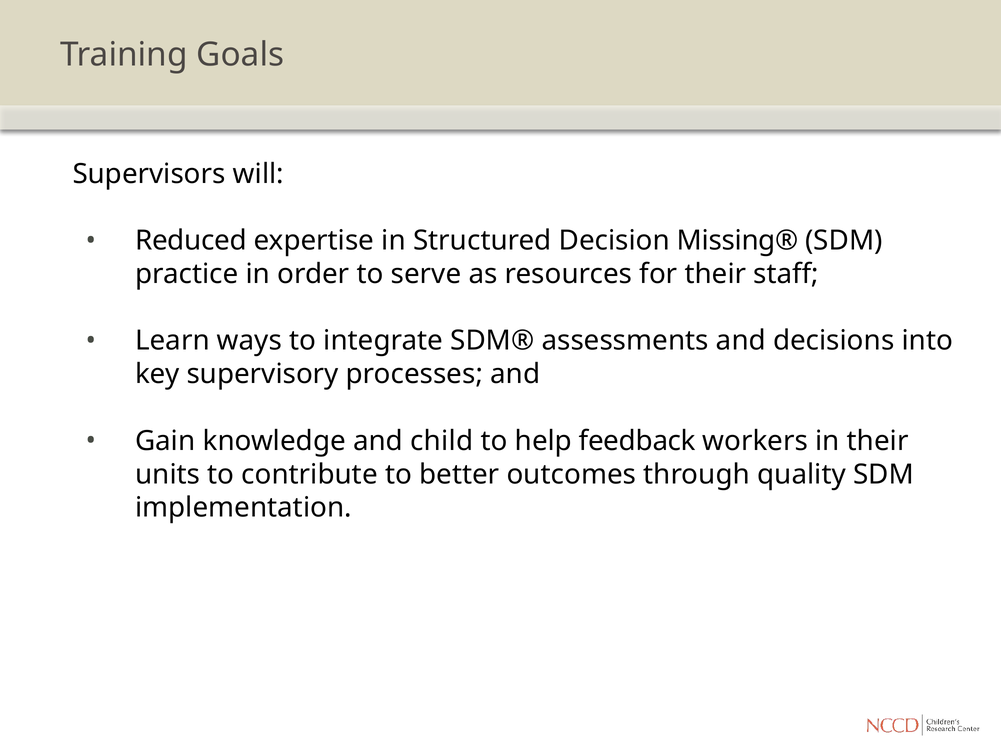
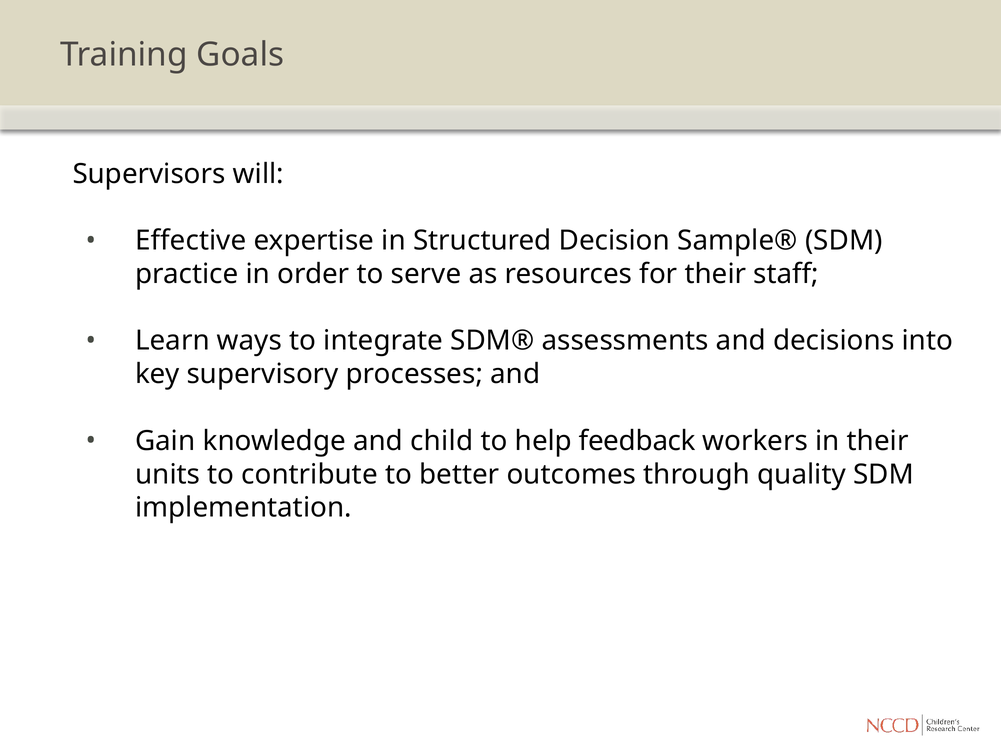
Reduced: Reduced -> Effective (191, 241)
Missing®: Missing® -> Sample® (737, 241)
